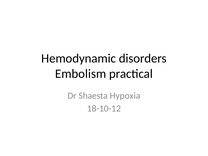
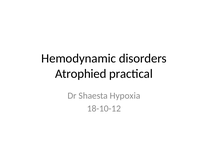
Embolism: Embolism -> Atrophied (81, 74)
